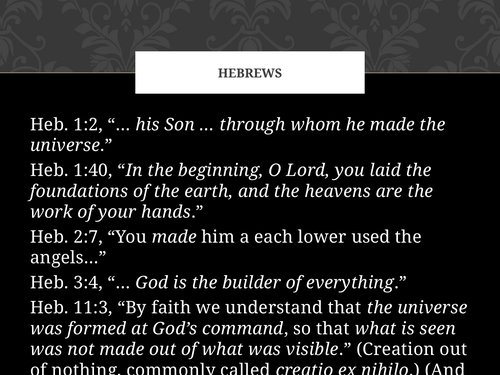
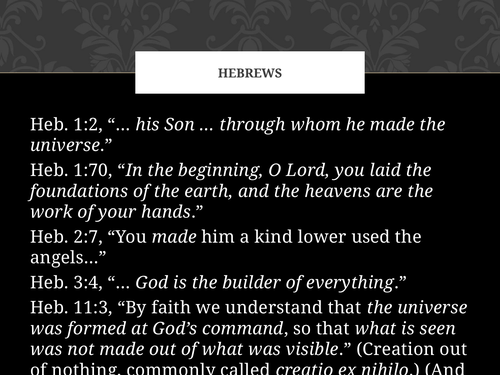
1:40: 1:40 -> 1:70 (93, 170)
each: each -> kind (274, 237)
